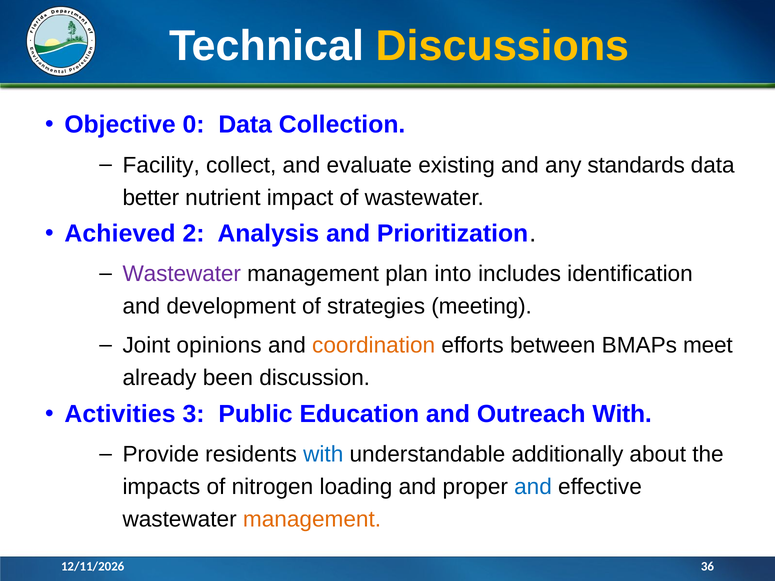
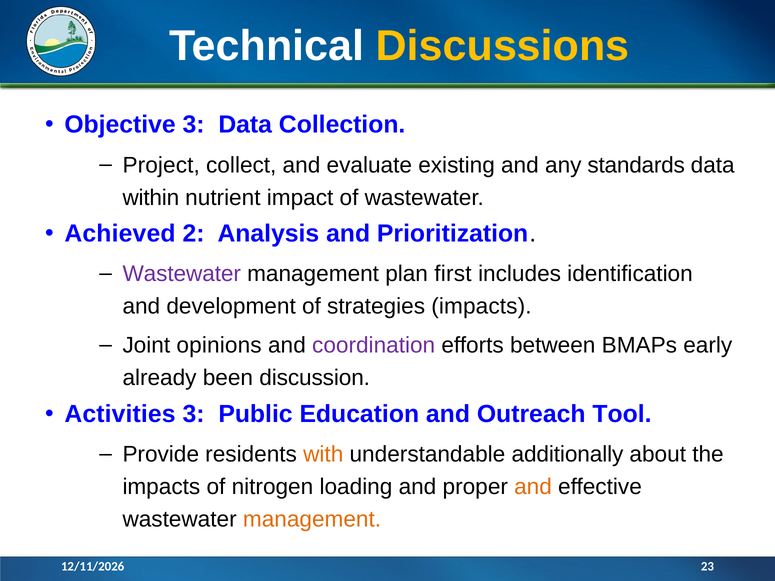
Objective 0: 0 -> 3 (194, 125)
Facility: Facility -> Project (161, 165)
better: better -> within (151, 198)
into: into -> first (453, 274)
strategies meeting: meeting -> impacts (481, 307)
coordination colour: orange -> purple (374, 346)
meet: meet -> early (708, 346)
Outreach With: With -> Tool (622, 414)
with colour: blue -> orange (323, 455)
and colour: blue -> orange (533, 487)
36: 36 -> 23 (707, 567)
